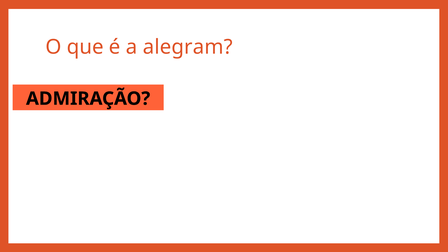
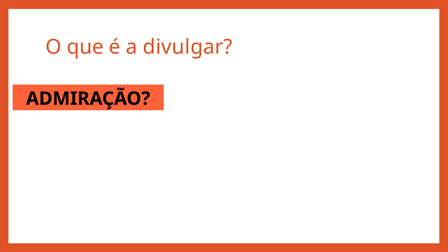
alegram: alegram -> divulgar (188, 47)
